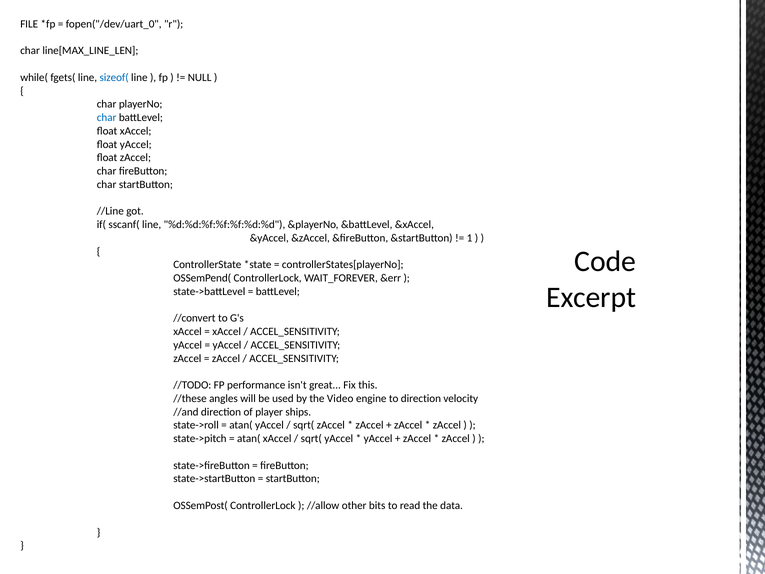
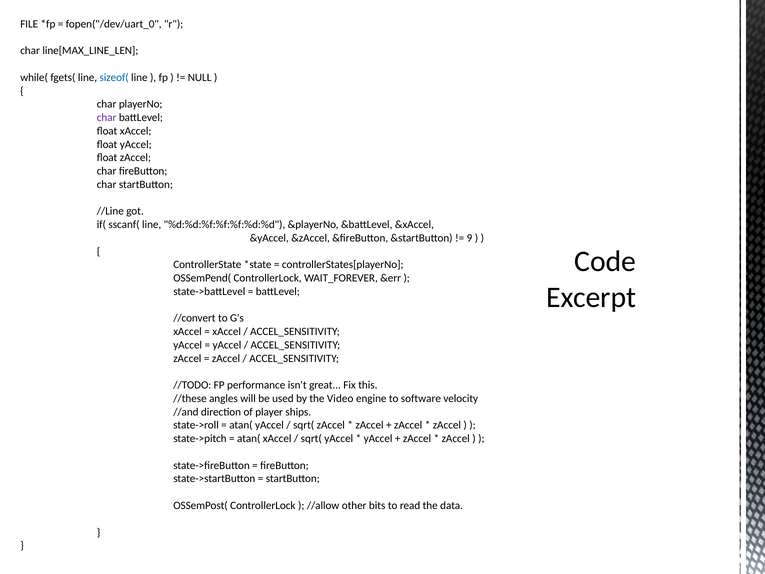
char colour: blue -> purple (107, 118)
1: 1 -> 9 (469, 238)
to direction: direction -> software (421, 398)
